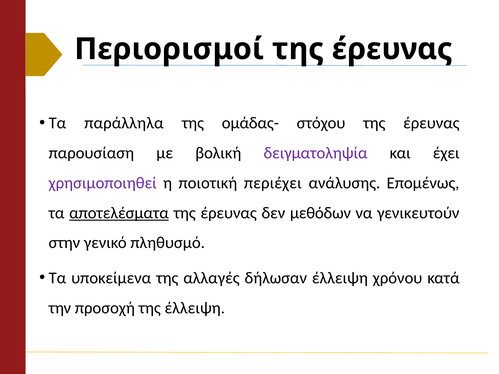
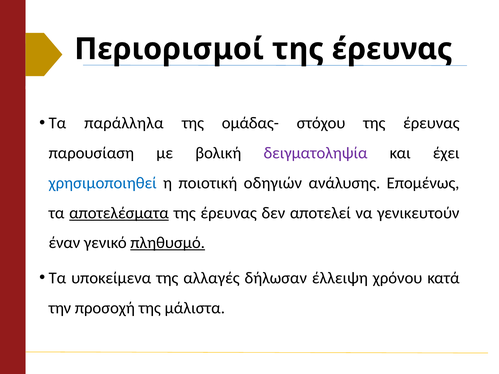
χρησιμοποιηθεί colour: purple -> blue (103, 183)
περιέχει: περιέχει -> οδηγιών (273, 183)
μεθόδων: μεθόδων -> αποτελεί (320, 213)
στην: στην -> έναν (64, 243)
πληθυσμό underline: none -> present (168, 243)
της έλλειψη: έλλειψη -> μάλιστα (195, 308)
